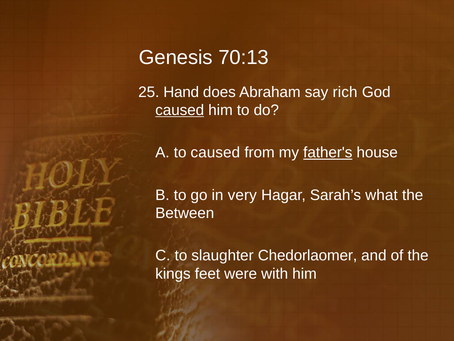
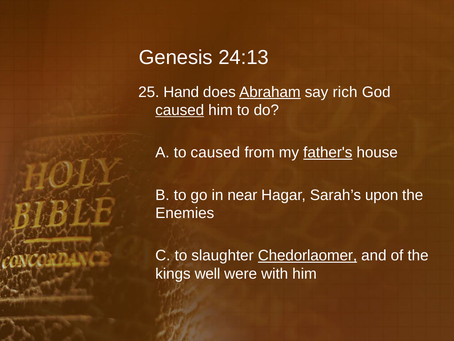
70:13: 70:13 -> 24:13 (244, 57)
Abraham underline: none -> present (270, 92)
very: very -> near (242, 195)
what: what -> upon (382, 195)
Between: Between -> Enemies (185, 213)
Chedorlaomer underline: none -> present (307, 255)
feet: feet -> well (208, 273)
